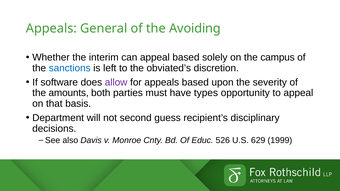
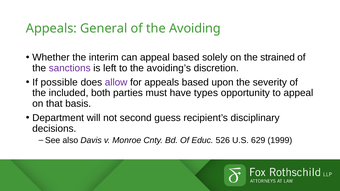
campus: campus -> strained (278, 57)
sanctions colour: blue -> purple (70, 68)
obviated’s: obviated’s -> avoiding’s (169, 68)
software: software -> possible (59, 82)
amounts: amounts -> included (69, 93)
